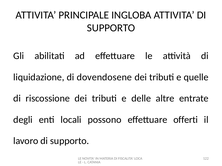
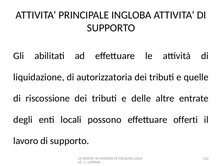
dovendosene: dovendosene -> autorizzatoria (104, 77)
